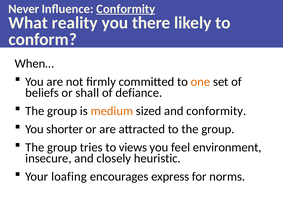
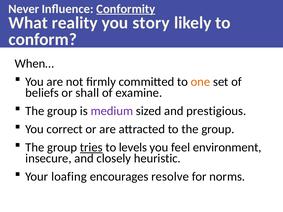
there: there -> story (151, 23)
defiance: defiance -> examine (139, 93)
medium colour: orange -> purple (112, 111)
and conformity: conformity -> prestigious (216, 111)
shorter: shorter -> correct (65, 129)
tries underline: none -> present (91, 147)
views: views -> levels (133, 147)
express: express -> resolve (170, 177)
